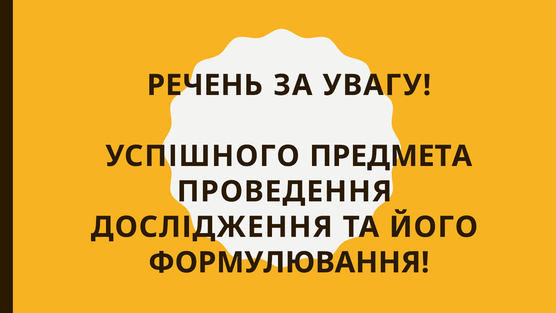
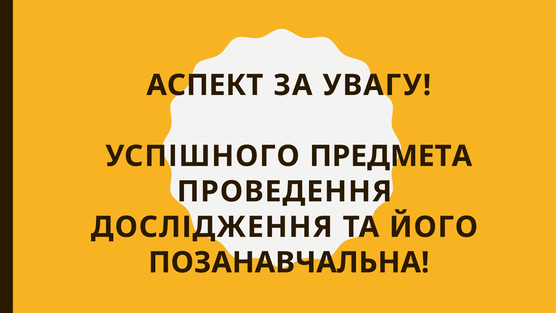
РЕЧЕНЬ: РЕЧЕНЬ -> АСПЕКТ (205, 85)
ФОРМУЛЮВАННЯ: ФОРМУЛЮВАННЯ -> ПОЗАНАВЧАЛЬНА (289, 262)
